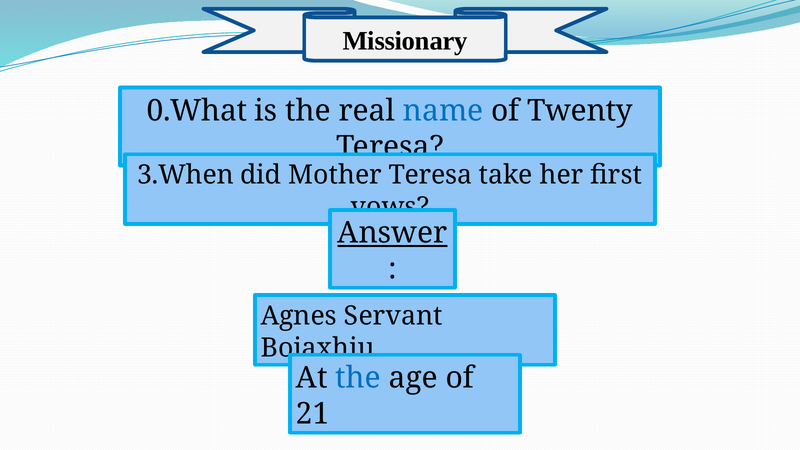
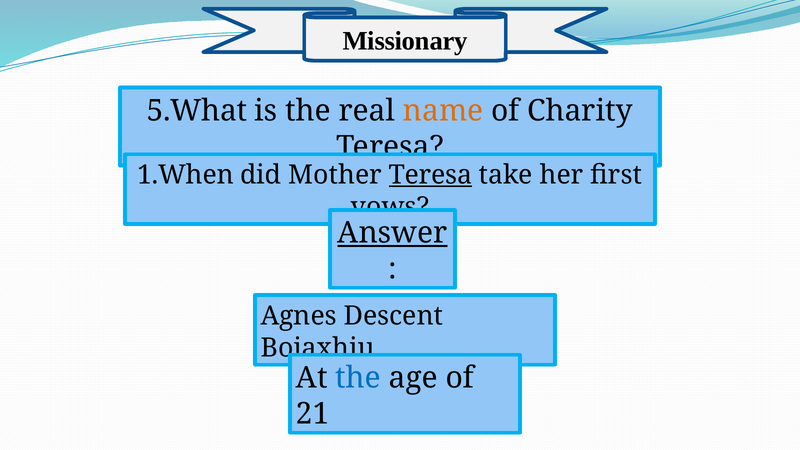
0.What: 0.What -> 5.What (197, 111)
name colour: blue -> orange (443, 111)
Twenty: Twenty -> Charity (580, 111)
3.When: 3.When -> 1.When (185, 175)
Teresa underline: none -> present (430, 175)
Servant: Servant -> Descent (393, 316)
